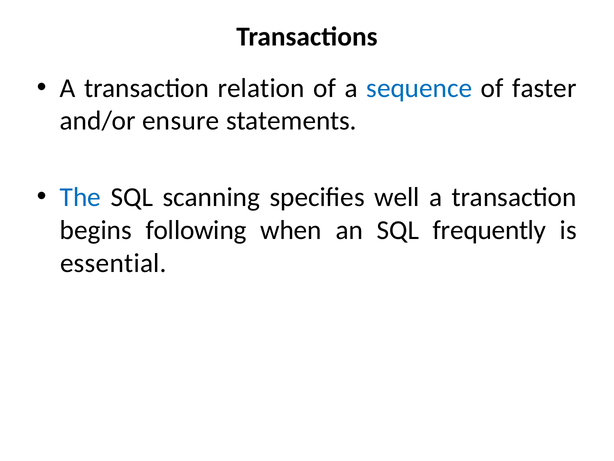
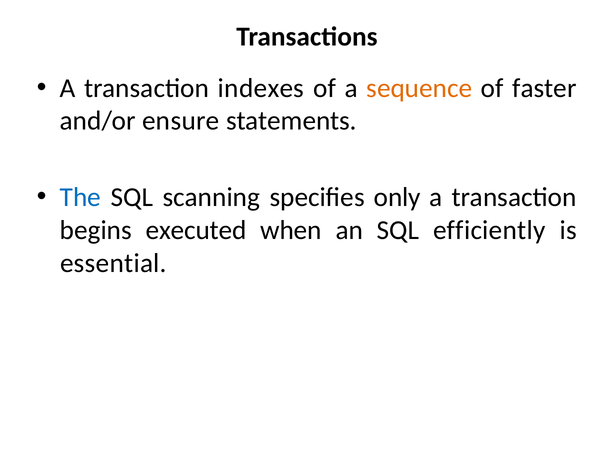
relation: relation -> indexes (261, 88)
sequence colour: blue -> orange (419, 88)
well: well -> only (397, 197)
following: following -> executed (196, 230)
frequently: frequently -> efficiently (489, 230)
